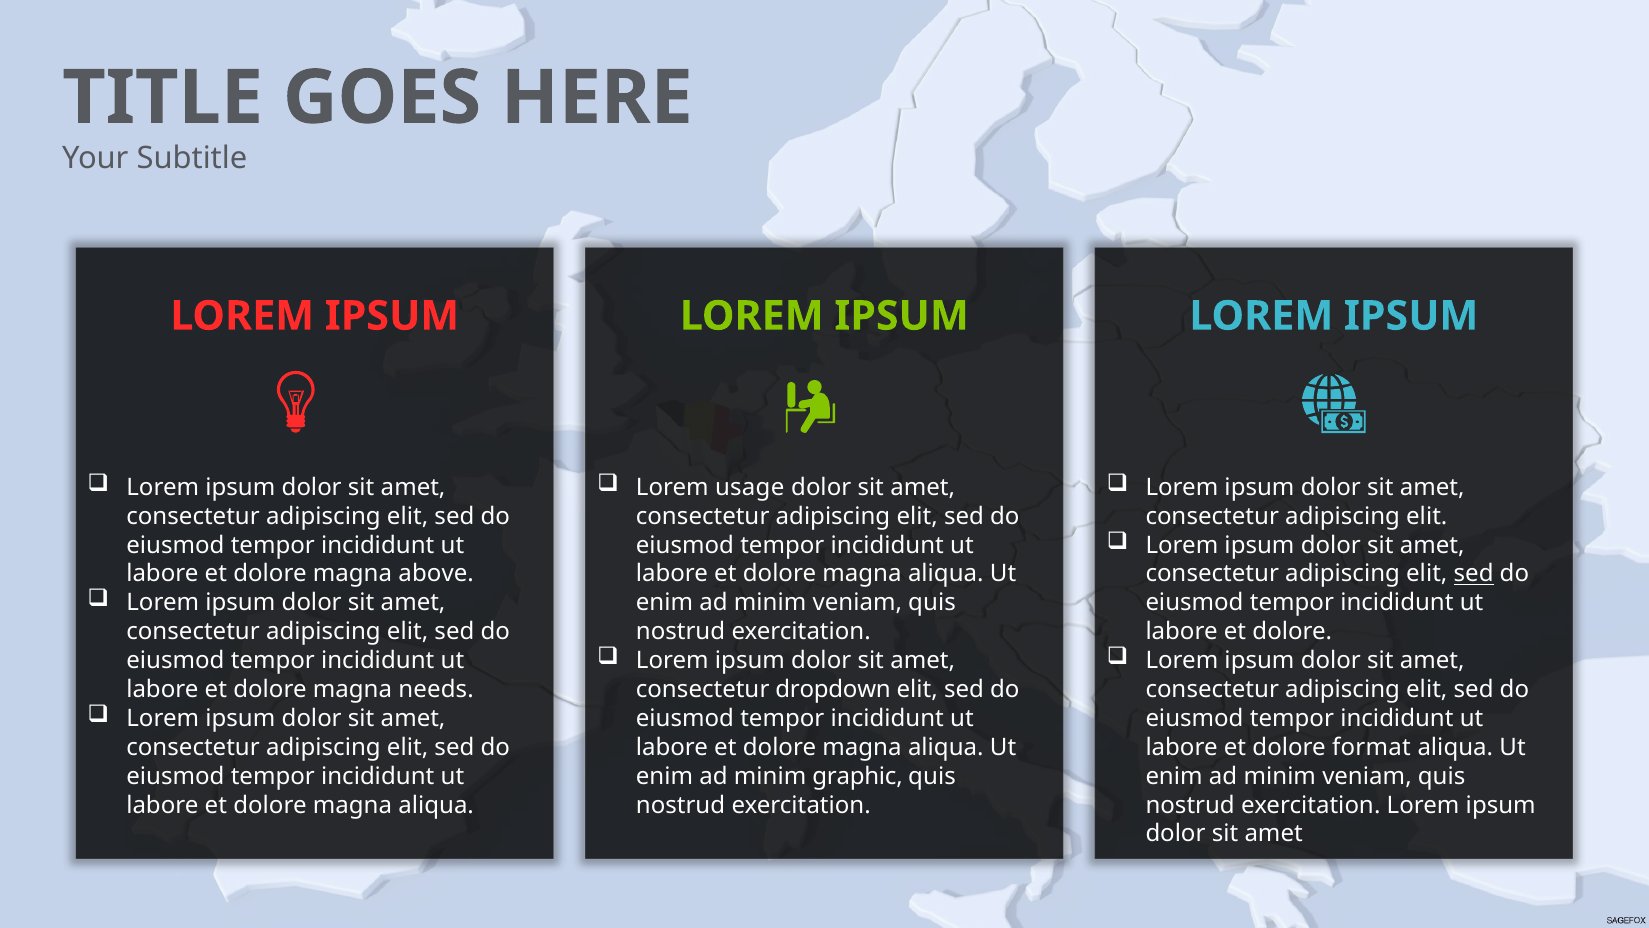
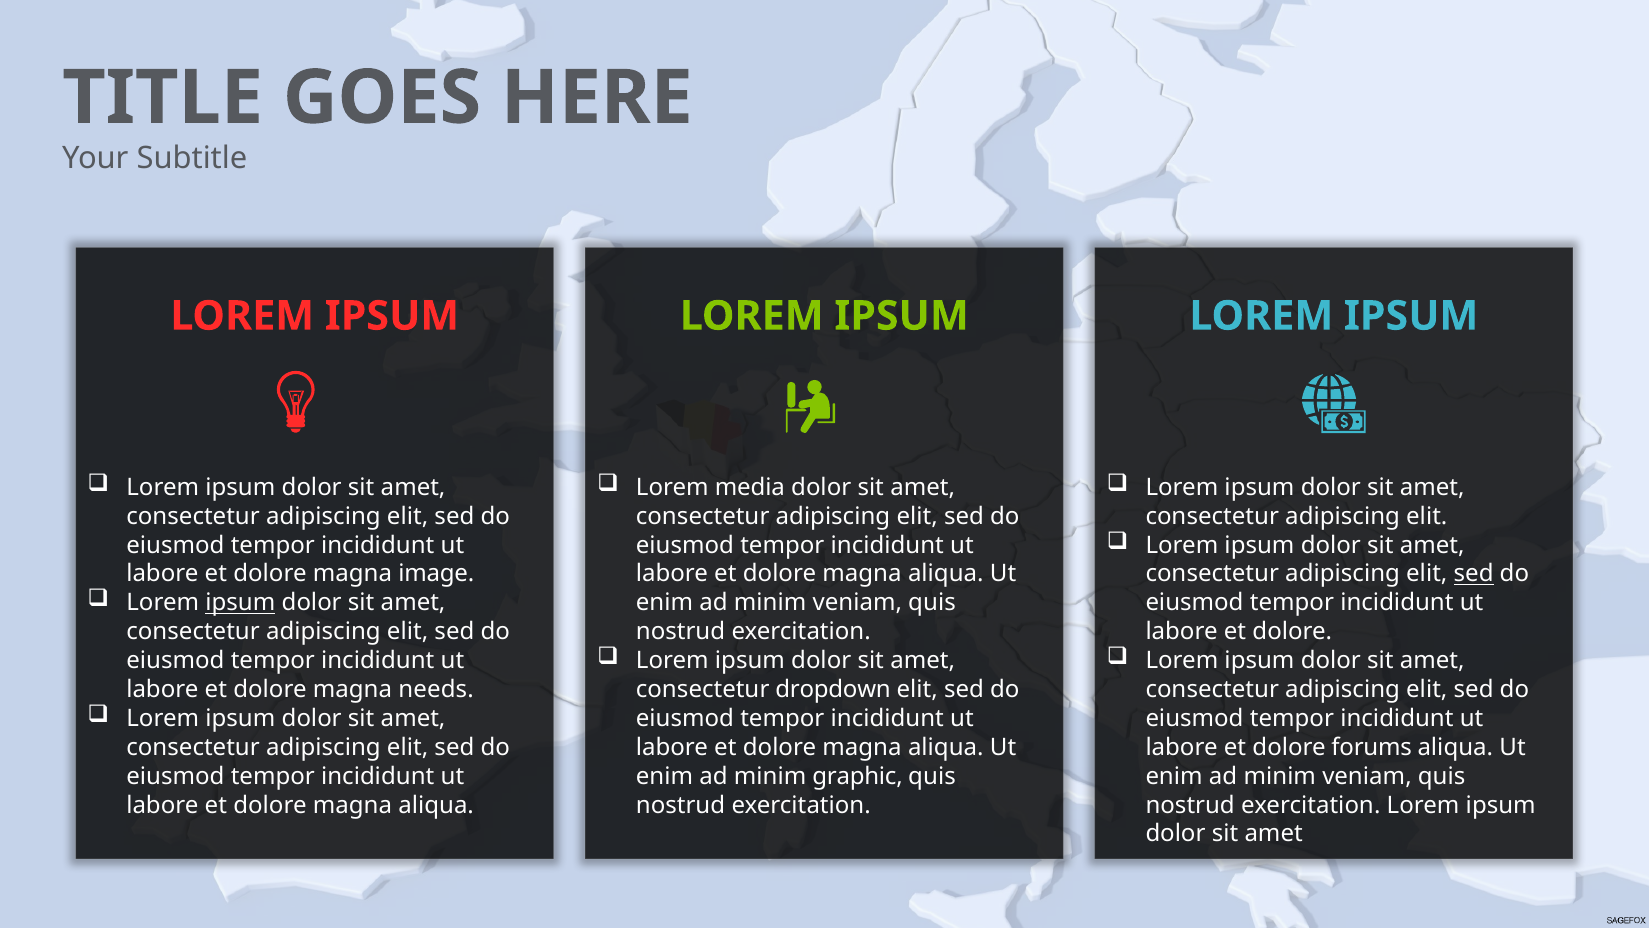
usage: usage -> media (750, 487)
above: above -> image (436, 574)
ipsum underline: none -> present (240, 603)
format: format -> forums (1372, 747)
